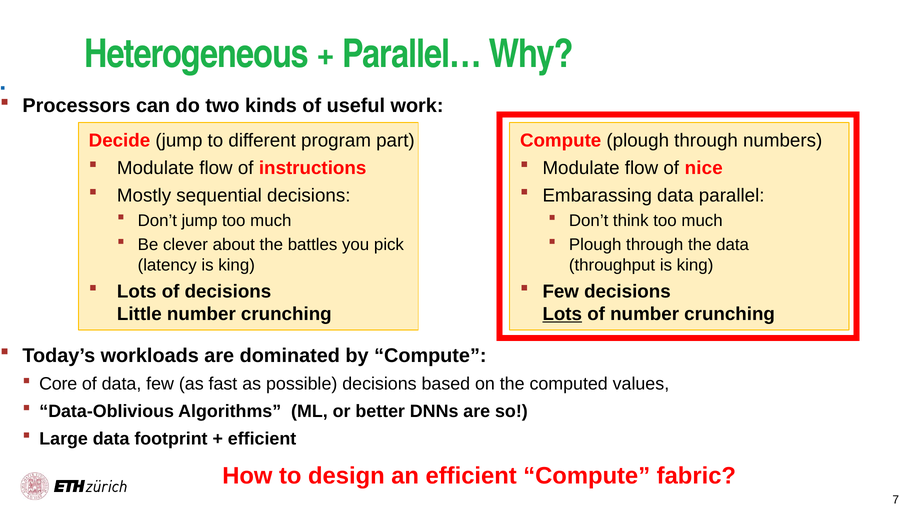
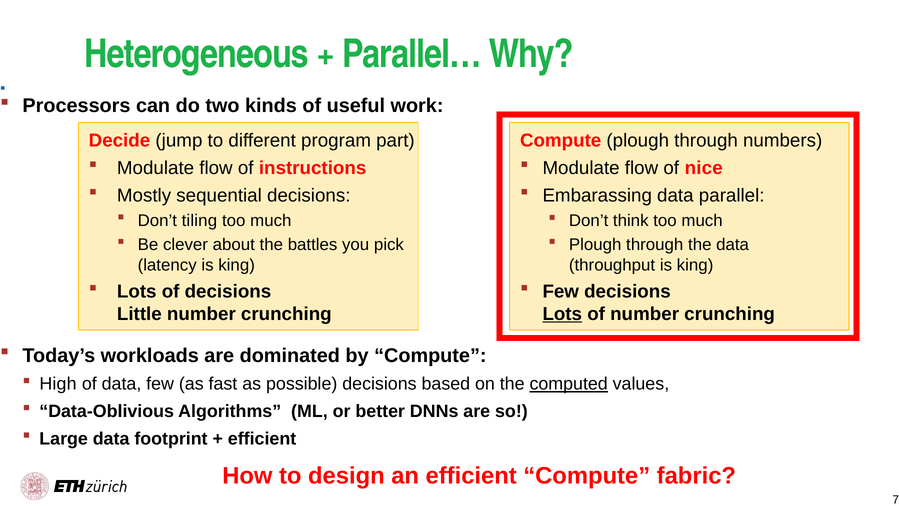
Don’t jump: jump -> tiling (199, 221)
Core: Core -> High (58, 384)
computed underline: none -> present (569, 384)
